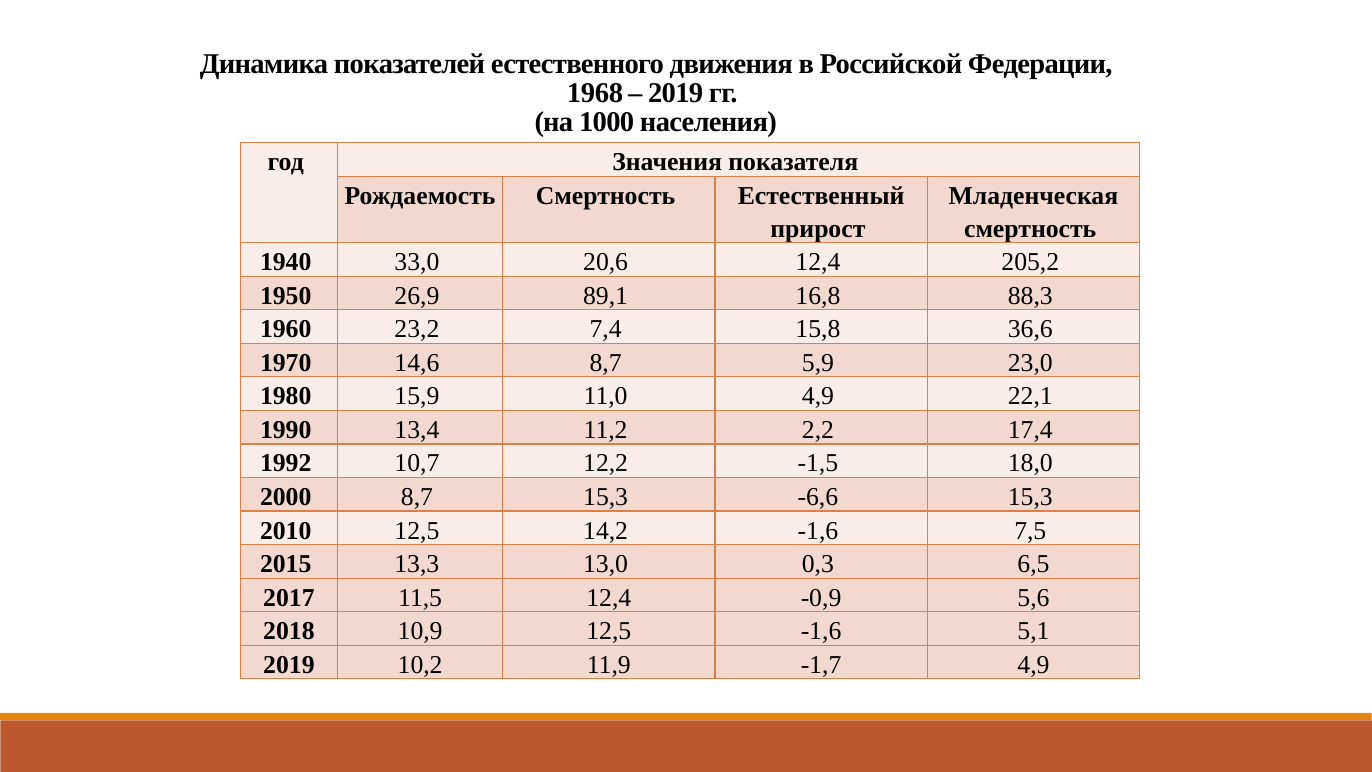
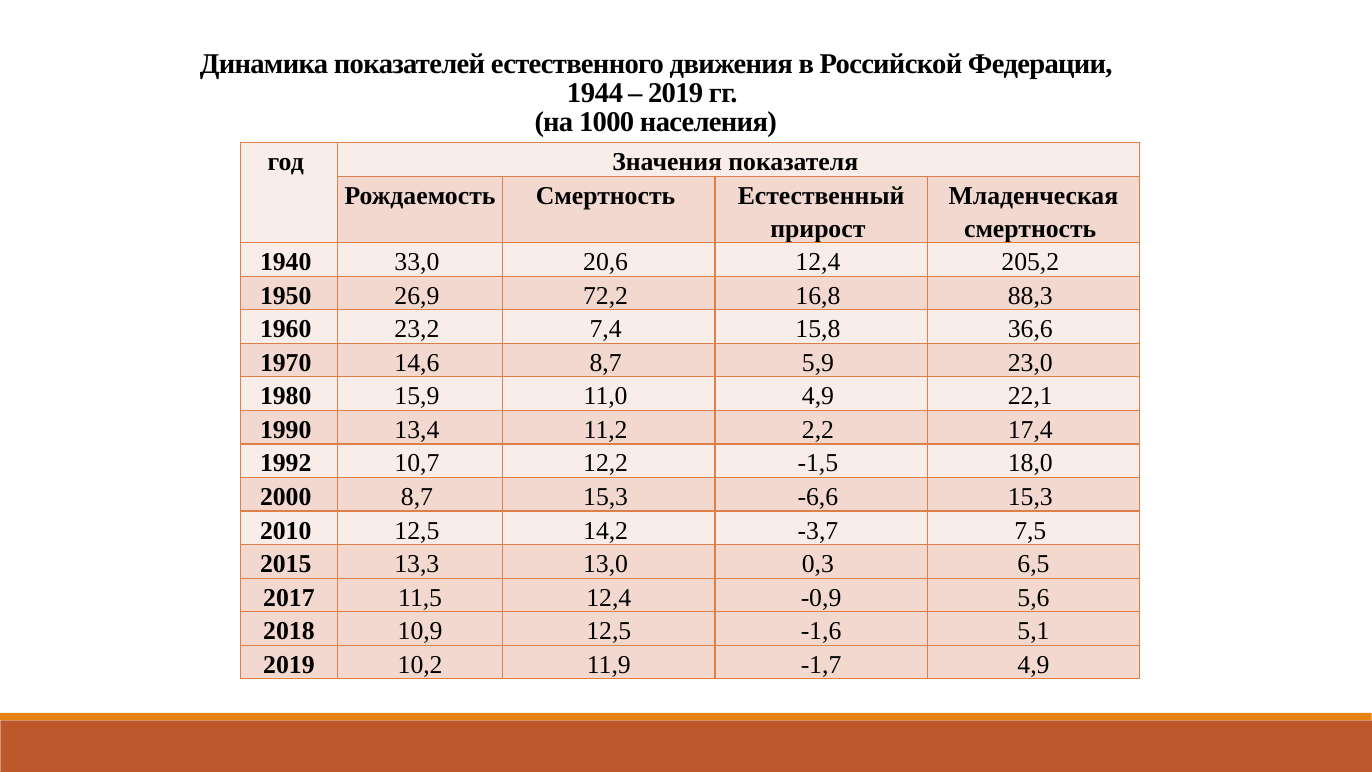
1968: 1968 -> 1944 (595, 93)
89,1: 89,1 -> 72,2 (606, 296)
14,2 -1,6: -1,6 -> -3,7 (818, 530)
